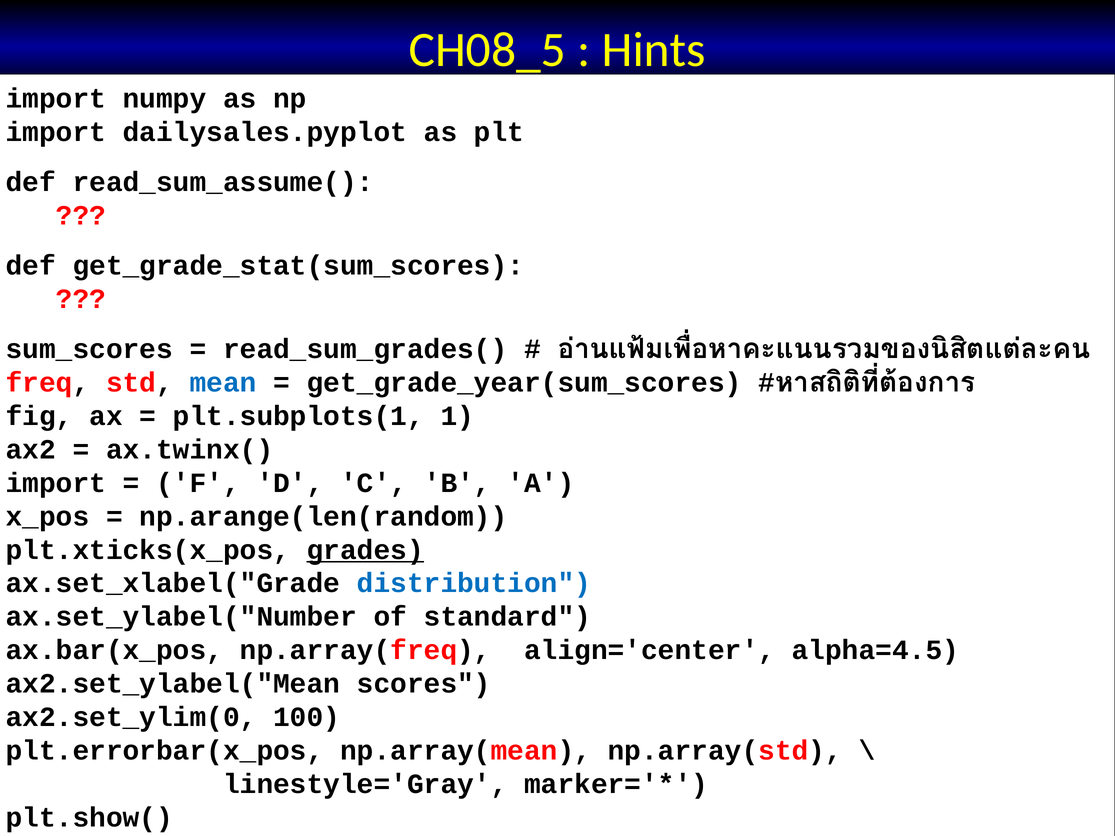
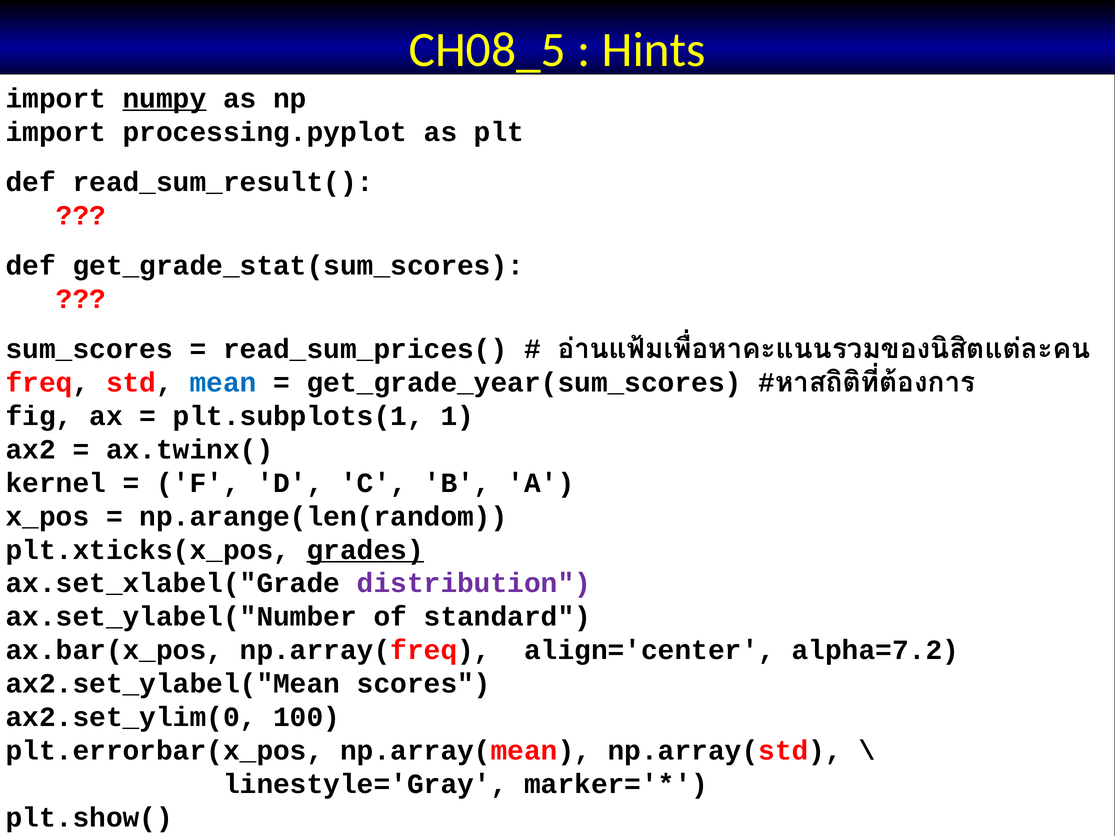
numpy underline: none -> present (165, 98)
dailysales.pyplot: dailysales.pyplot -> processing.pyplot (265, 132)
read_sum_assume(: read_sum_assume( -> read_sum_result( (223, 182)
read_sum_grades(: read_sum_grades( -> read_sum_prices( (365, 349)
import: import -> kernel (56, 483)
distribution colour: blue -> purple (474, 583)
alpha=4.5: alpha=4.5 -> alpha=7.2 (875, 650)
